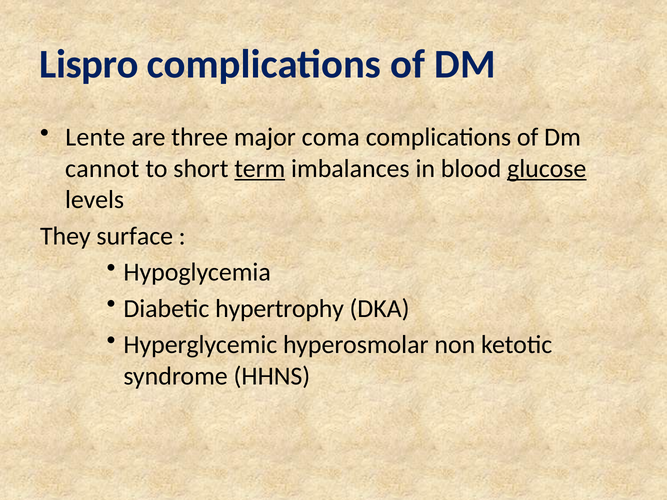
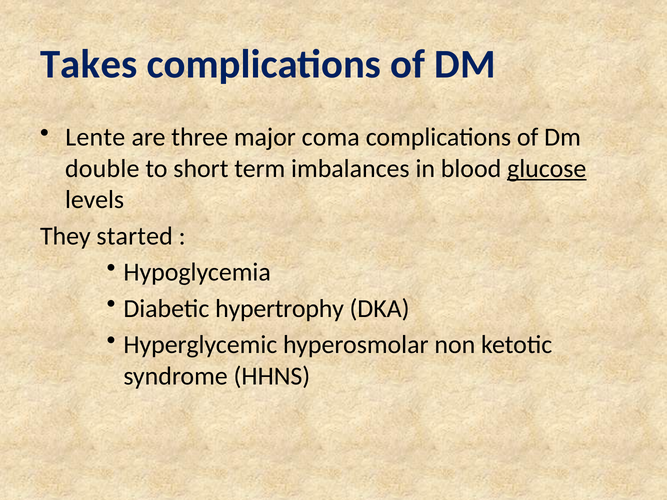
Lispro: Lispro -> Takes (89, 65)
cannot: cannot -> double (102, 169)
term underline: present -> none (260, 169)
surface: surface -> started (135, 236)
